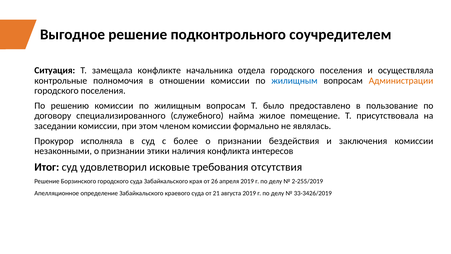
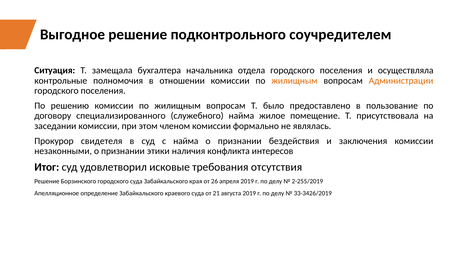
конфликте: конфликте -> бухгалтера (159, 70)
жилищным colour: blue -> orange (294, 81)
исполняла: исполняла -> свидетеля (102, 141)
с более: более -> найма (186, 141)
